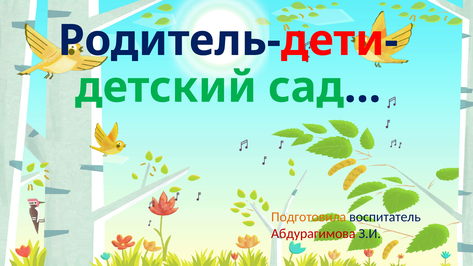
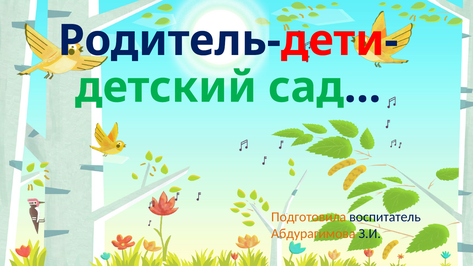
Абдурагимова colour: red -> orange (313, 234)
